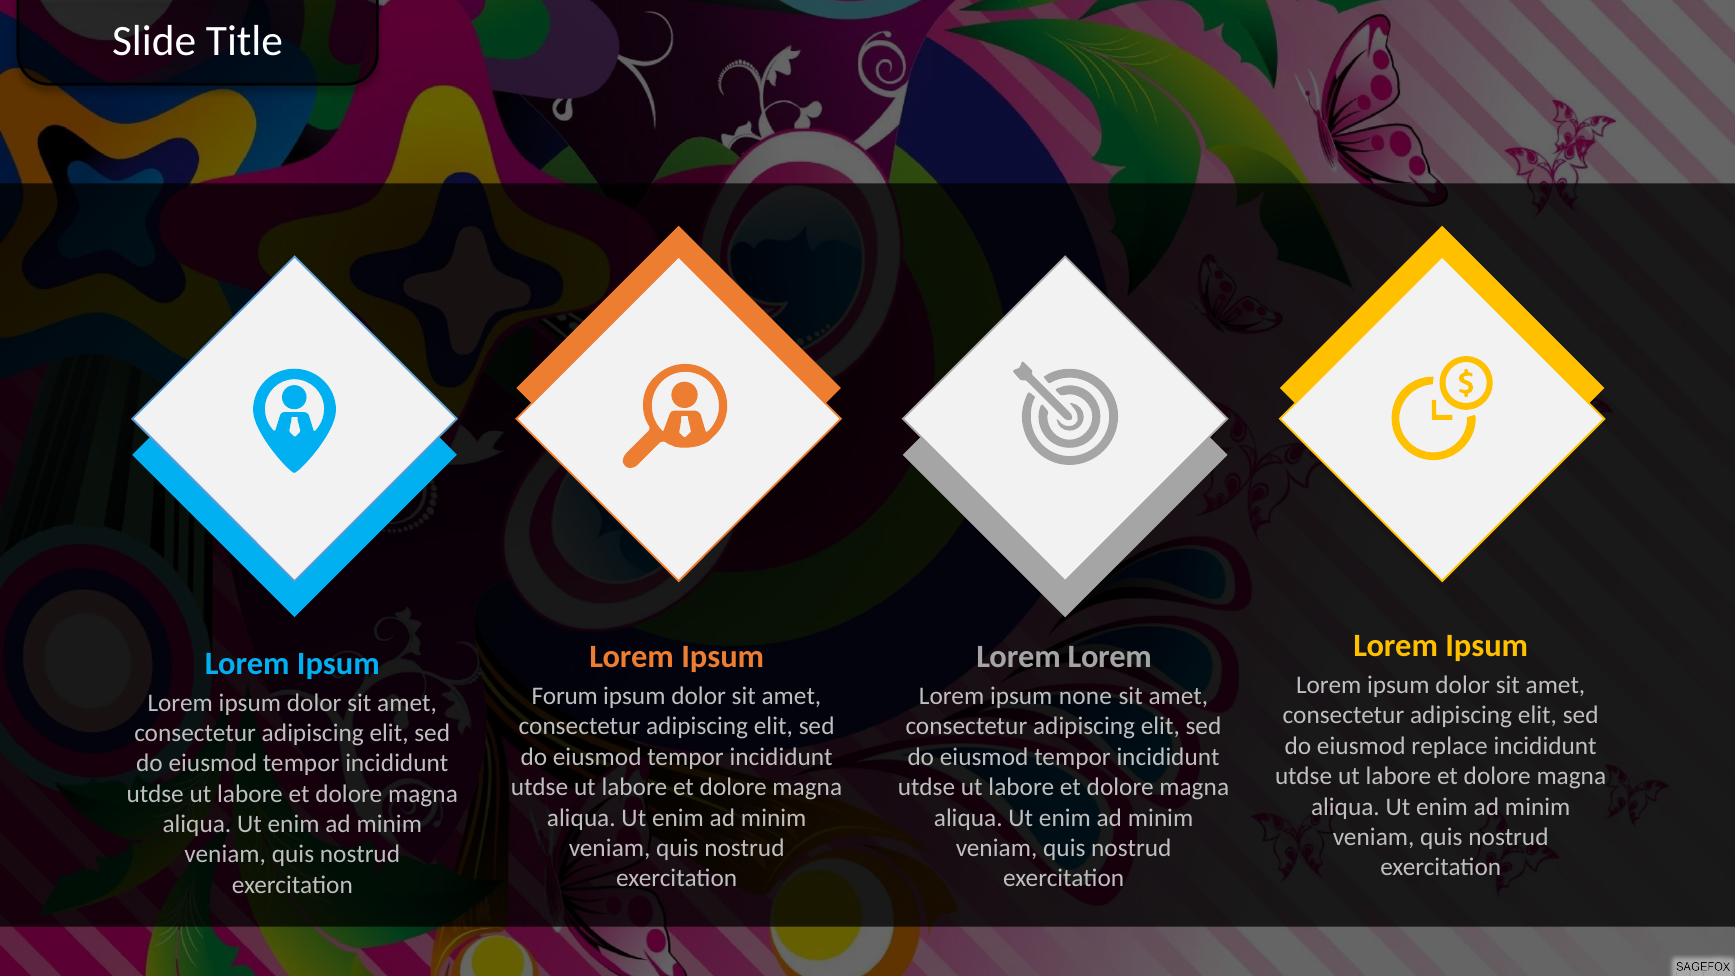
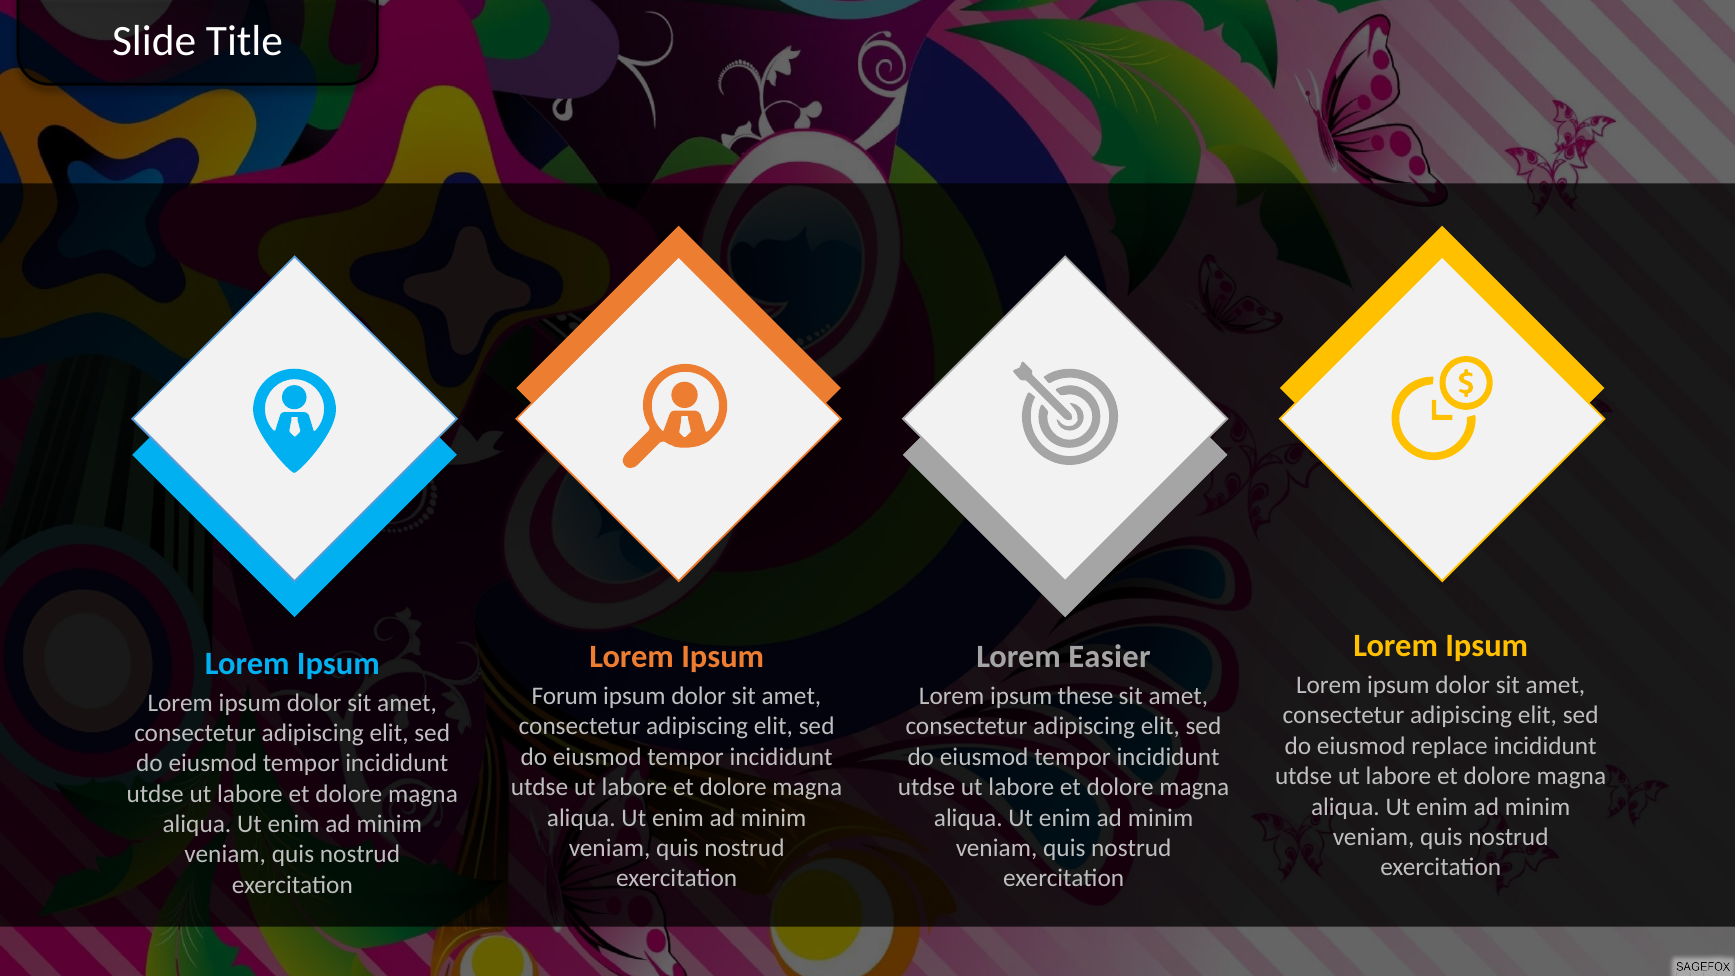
Lorem: Lorem -> Easier (1109, 657)
none: none -> these (1086, 696)
